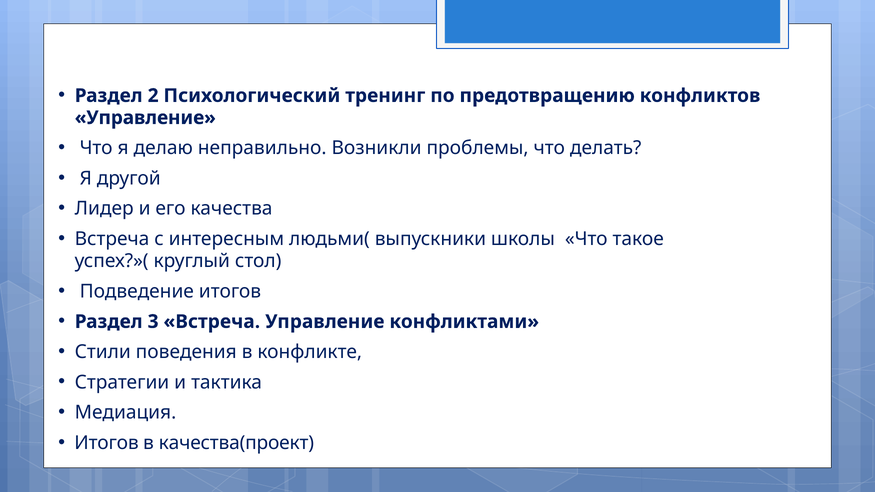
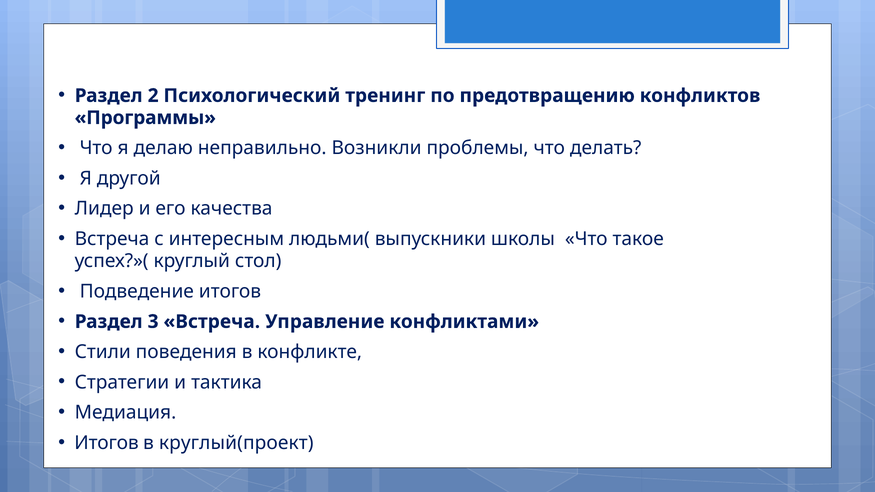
Управление: Управление -> Программы (145, 118)
качества(проект: качества(проект -> круглый(проект (236, 443)
